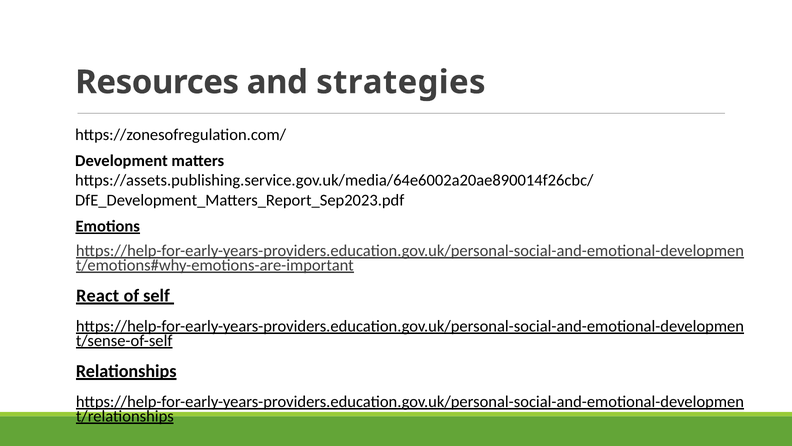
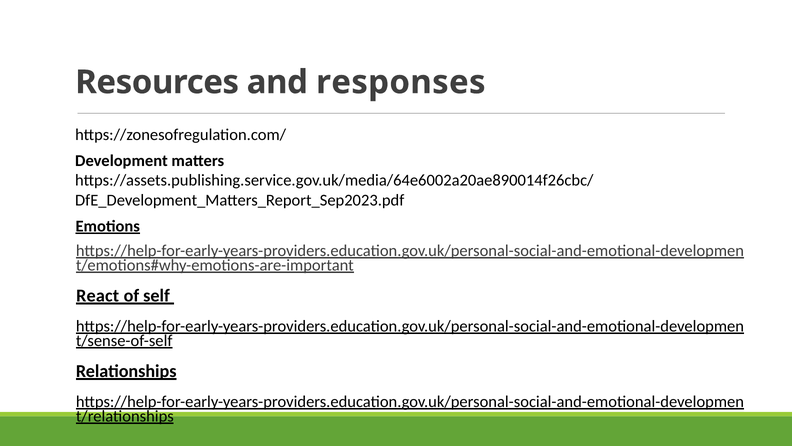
strategies: strategies -> responses (401, 82)
